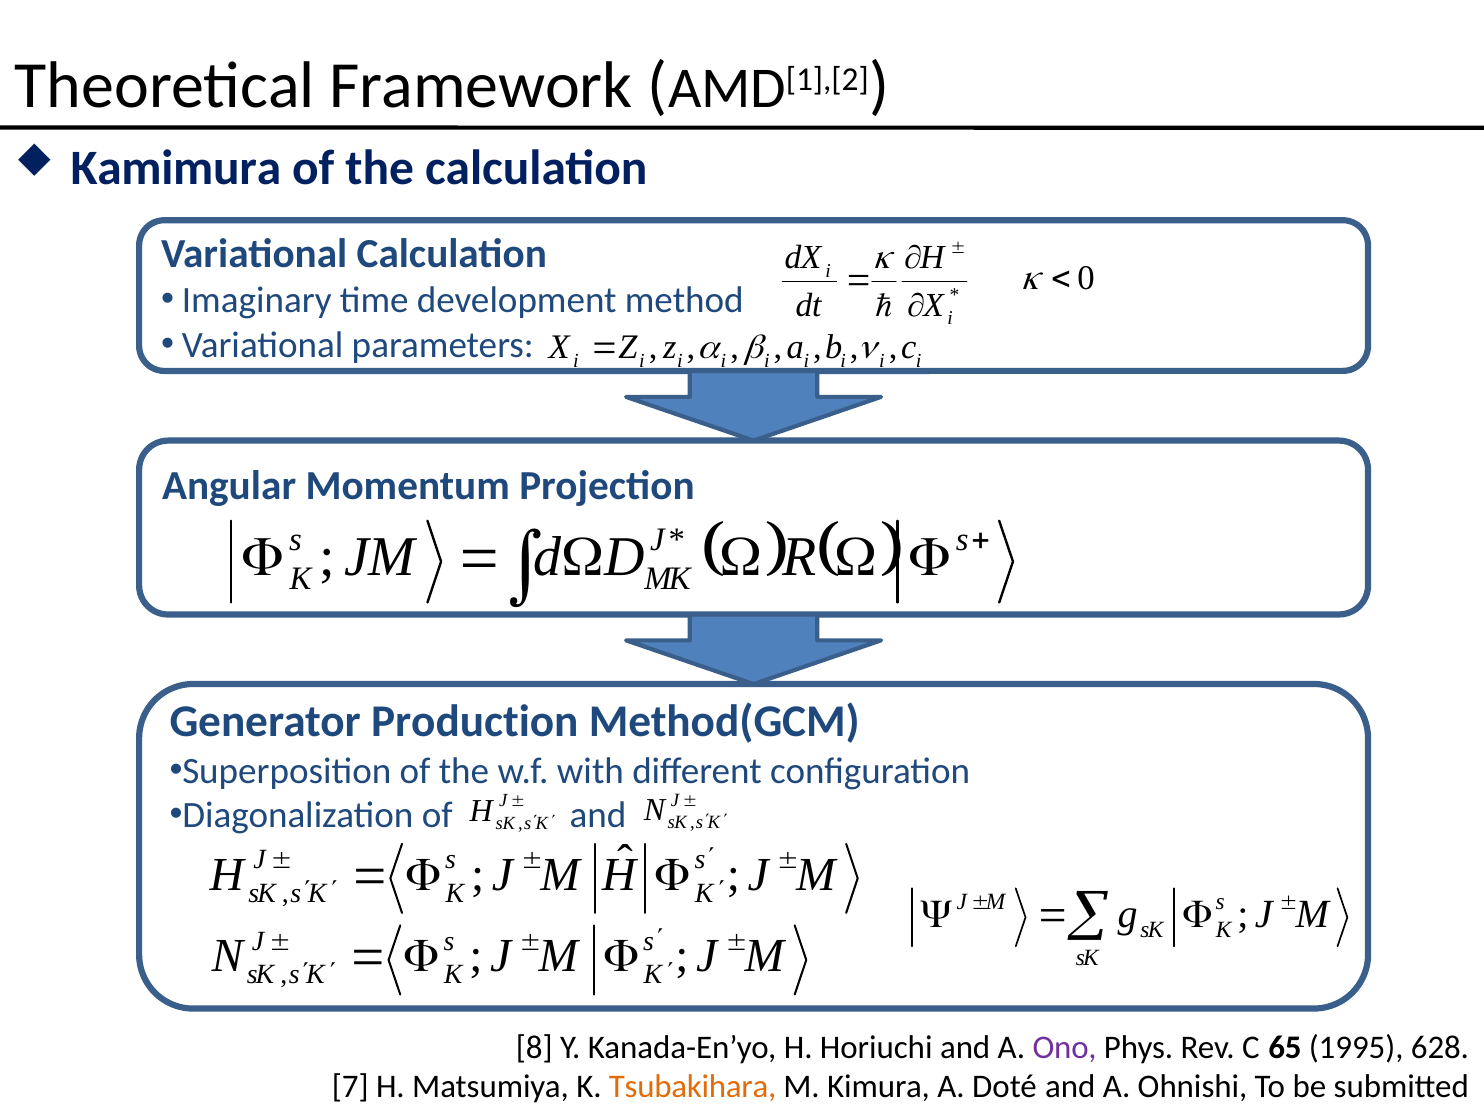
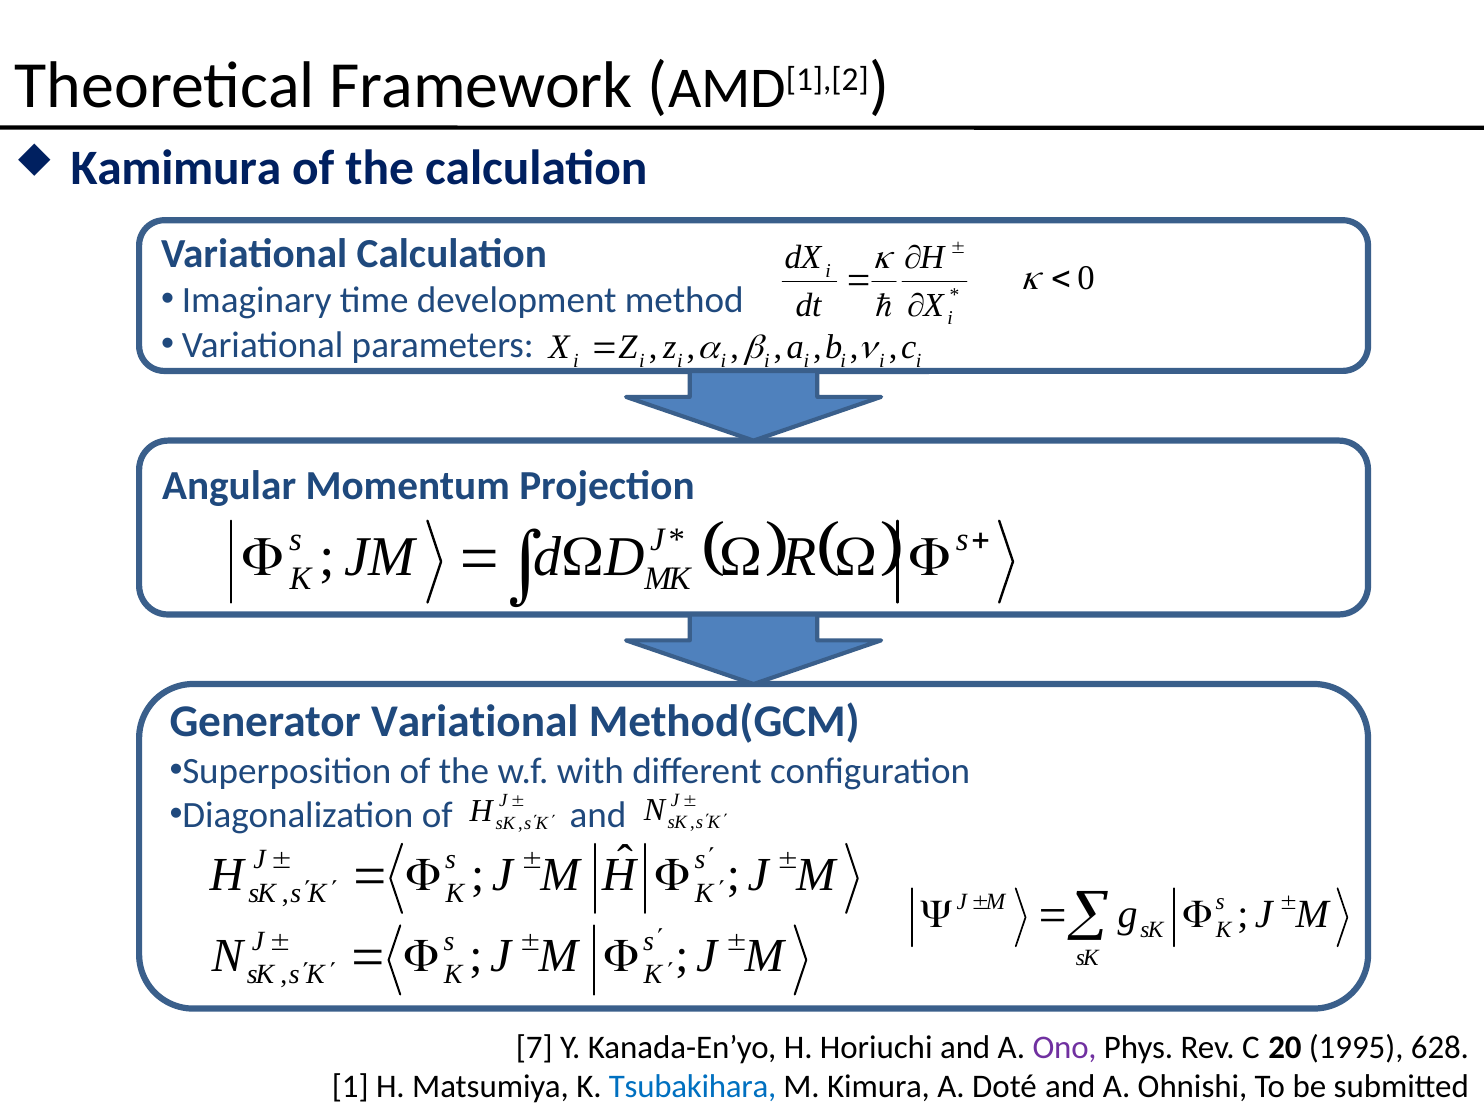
Generator Production: Production -> Variational (475, 722)
8: 8 -> 7 (534, 1047)
65: 65 -> 20 (1285, 1047)
7: 7 -> 1 (350, 1087)
Tsubakihara colour: orange -> blue (693, 1087)
